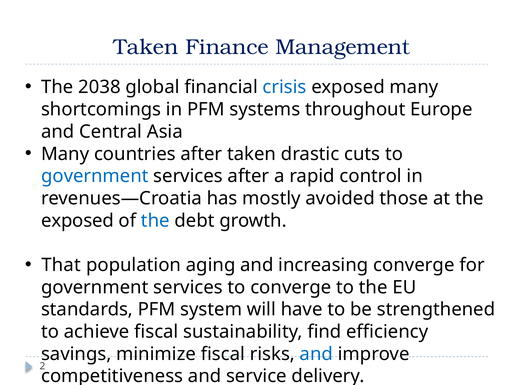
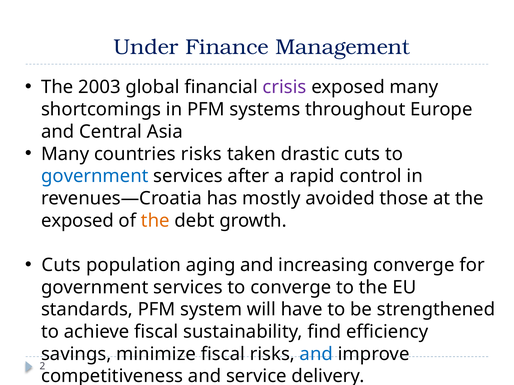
Taken: Taken -> Under (146, 47)
2038: 2038 -> 2003 (99, 87)
crisis colour: blue -> purple (285, 87)
countries after: after -> risks (201, 154)
the colour: blue -> orange (155, 221)
That: That -> Cuts (61, 265)
